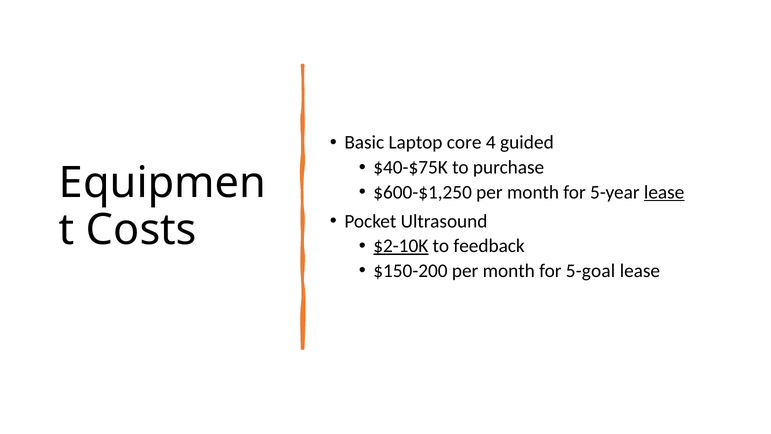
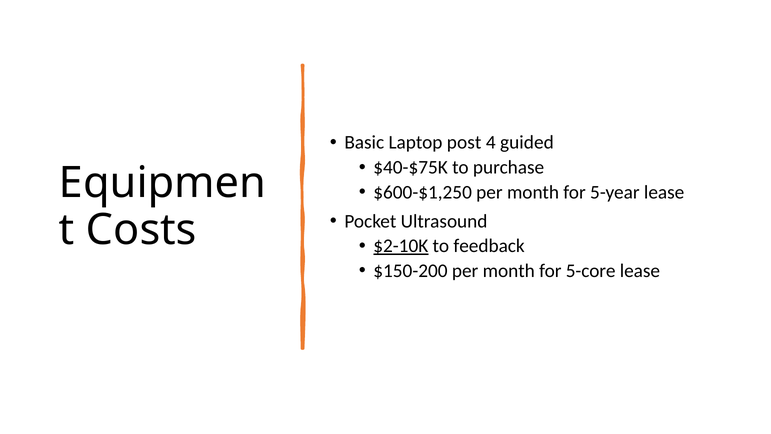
core: core -> post (464, 143)
lease underline: present -> none (664, 192)
5-goal: 5-goal -> 5-core (591, 271)
